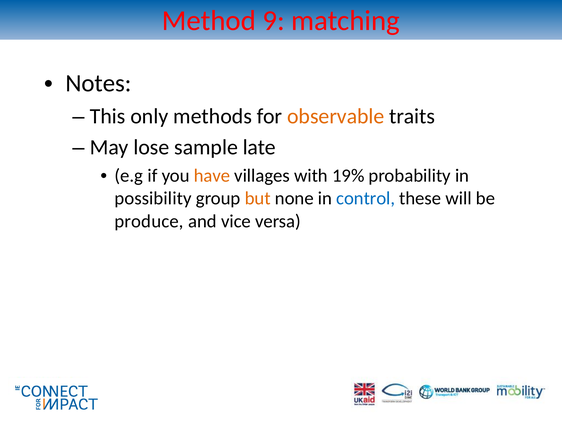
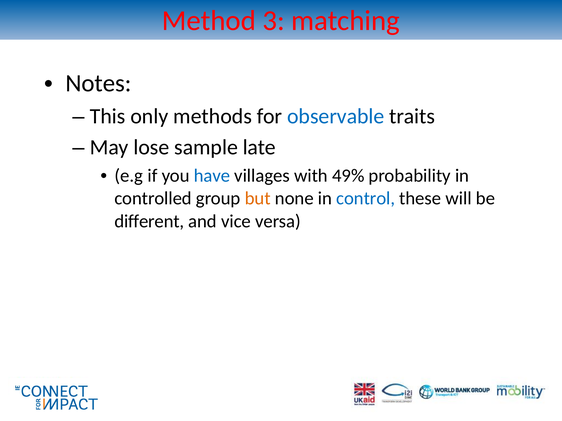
9: 9 -> 3 (274, 21)
observable colour: orange -> blue (336, 116)
have colour: orange -> blue (212, 176)
19%: 19% -> 49% (348, 176)
possibility: possibility -> controlled (153, 199)
produce: produce -> different (149, 222)
